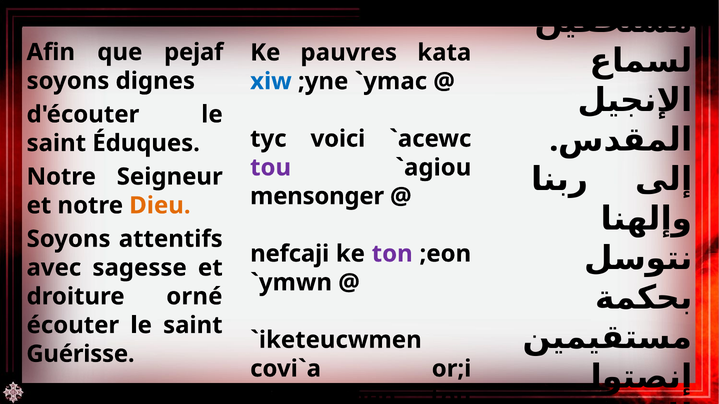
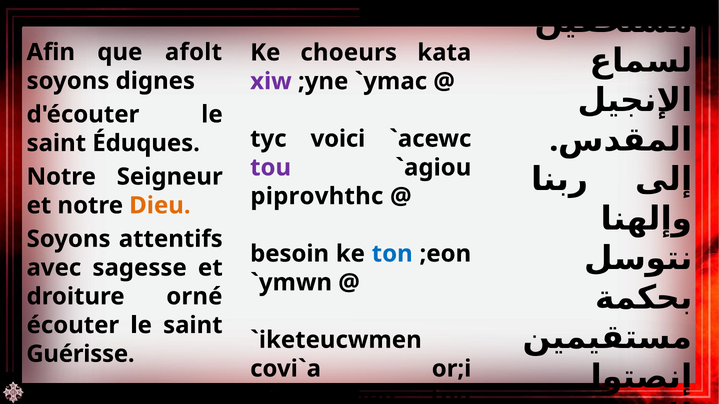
pejaf: pejaf -> afolt (193, 52)
pauvres: pauvres -> choeurs (349, 53)
xiw colour: blue -> purple (271, 81)
mensonger: mensonger -> piprovhthc (317, 196)
nefcaji: nefcaji -> besoin (290, 254)
ton colour: purple -> blue (392, 254)
